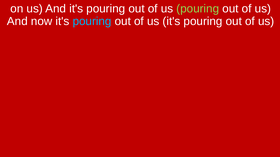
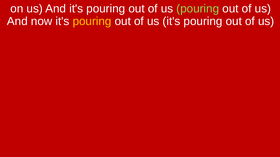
pouring colour: light blue -> yellow (92, 21)
